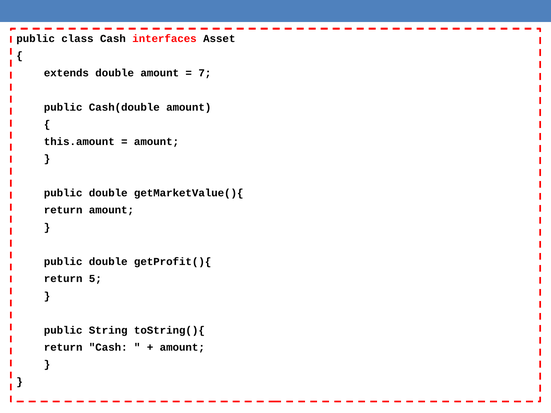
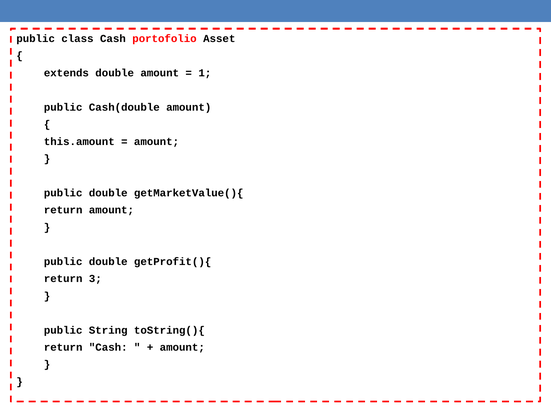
interfaces: interfaces -> portofolio (164, 39)
7: 7 -> 1 (205, 73)
5: 5 -> 3 (95, 279)
